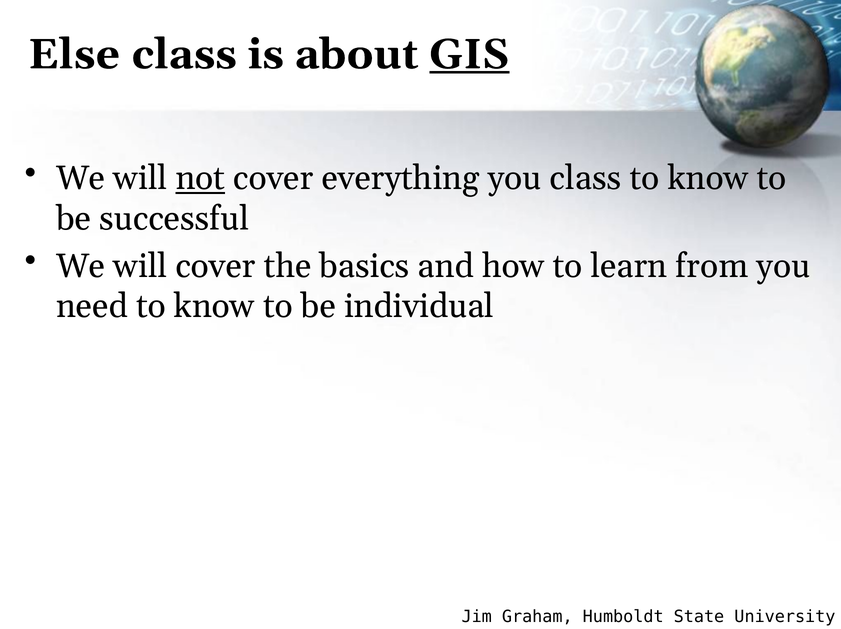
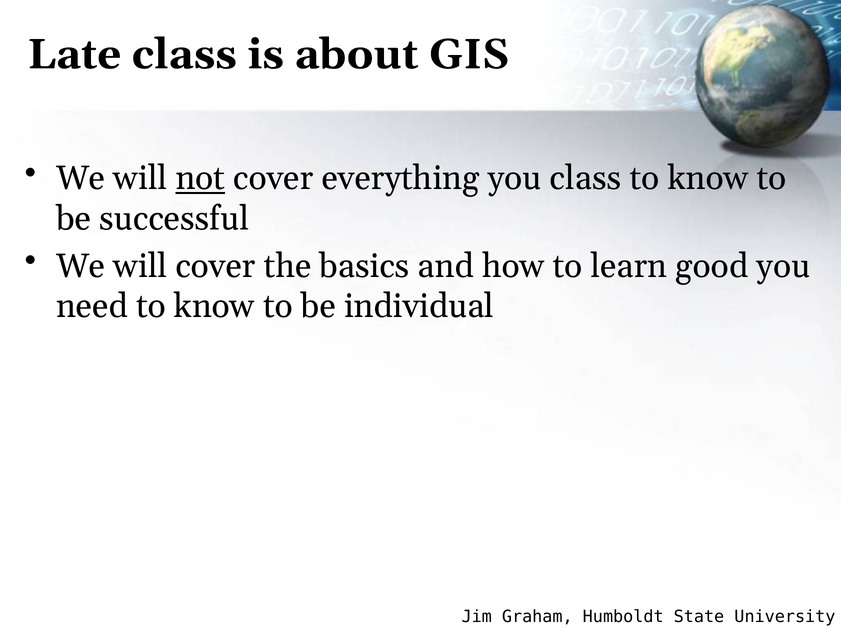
Else: Else -> Late (74, 54)
GIS underline: present -> none (469, 54)
from: from -> good (712, 266)
